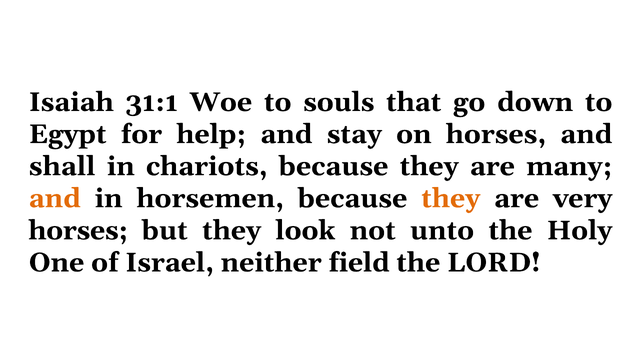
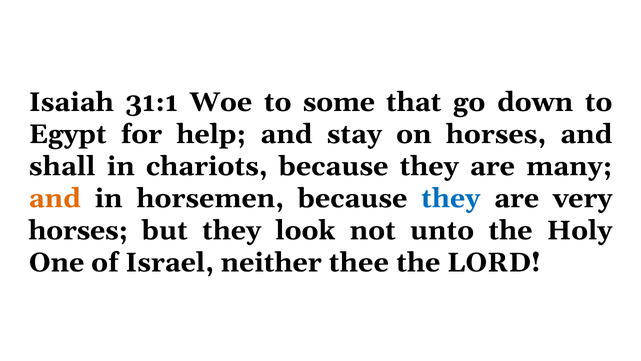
souls: souls -> some (339, 102)
they colour: orange -> blue (451, 198)
field: field -> thee (359, 262)
